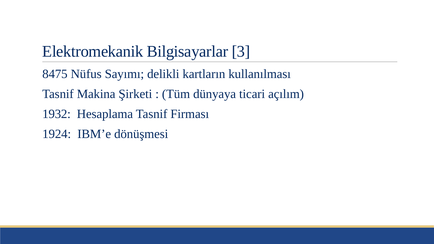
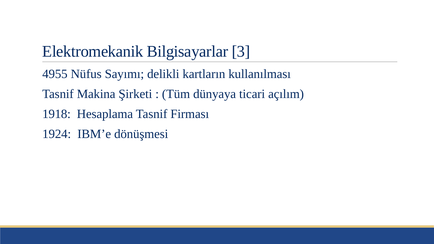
8475: 8475 -> 4955 (55, 74)
1932: 1932 -> 1918 (57, 114)
